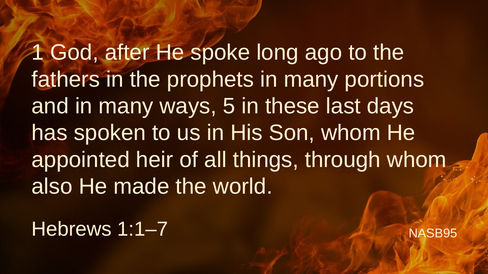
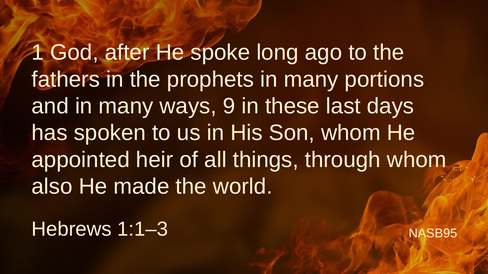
5: 5 -> 9 (229, 106)
1:1–7: 1:1–7 -> 1:1–3 (143, 229)
